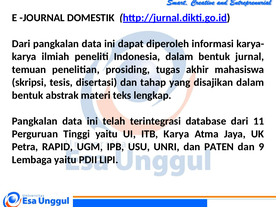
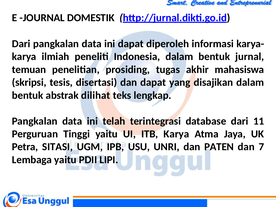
dan tahap: tahap -> dapat (153, 82)
materi: materi -> dilihat (96, 95)
RAPID: RAPID -> SITASI (57, 147)
9: 9 -> 7 (261, 147)
